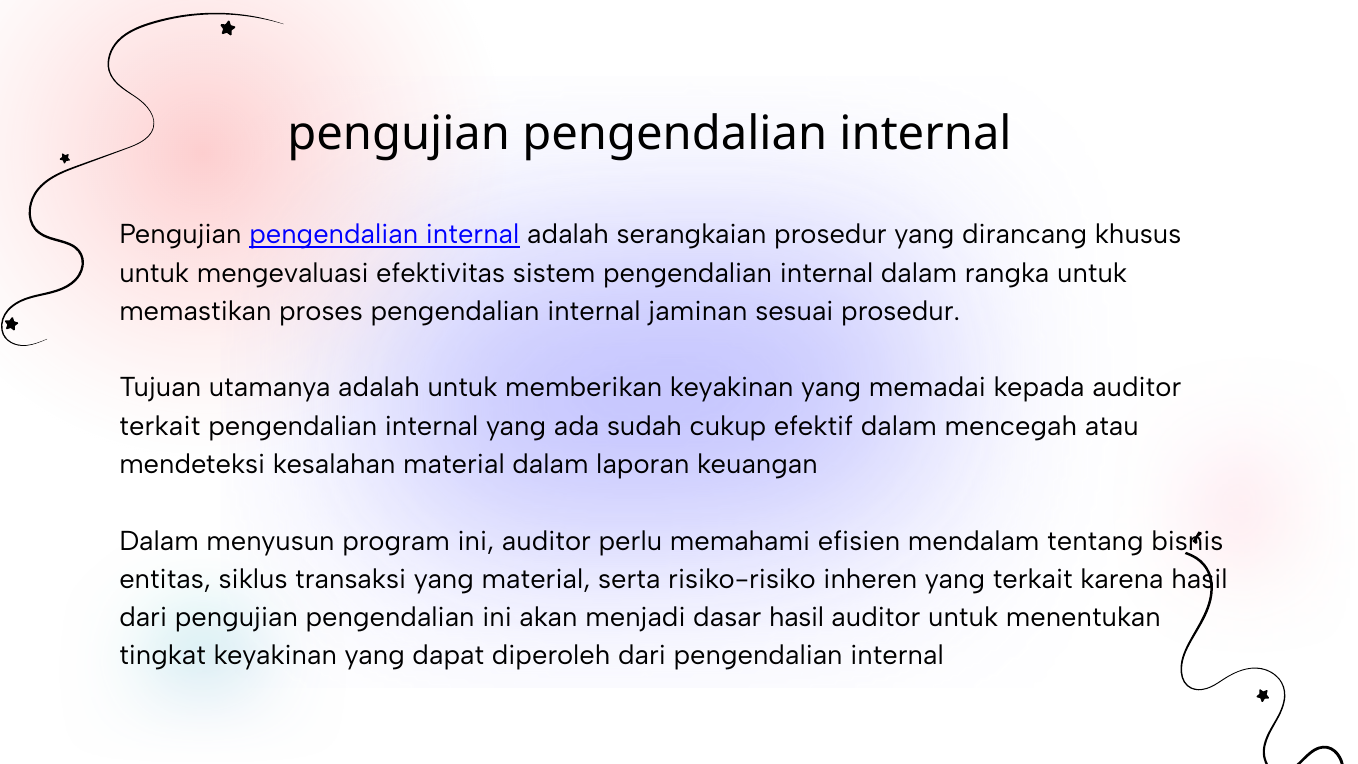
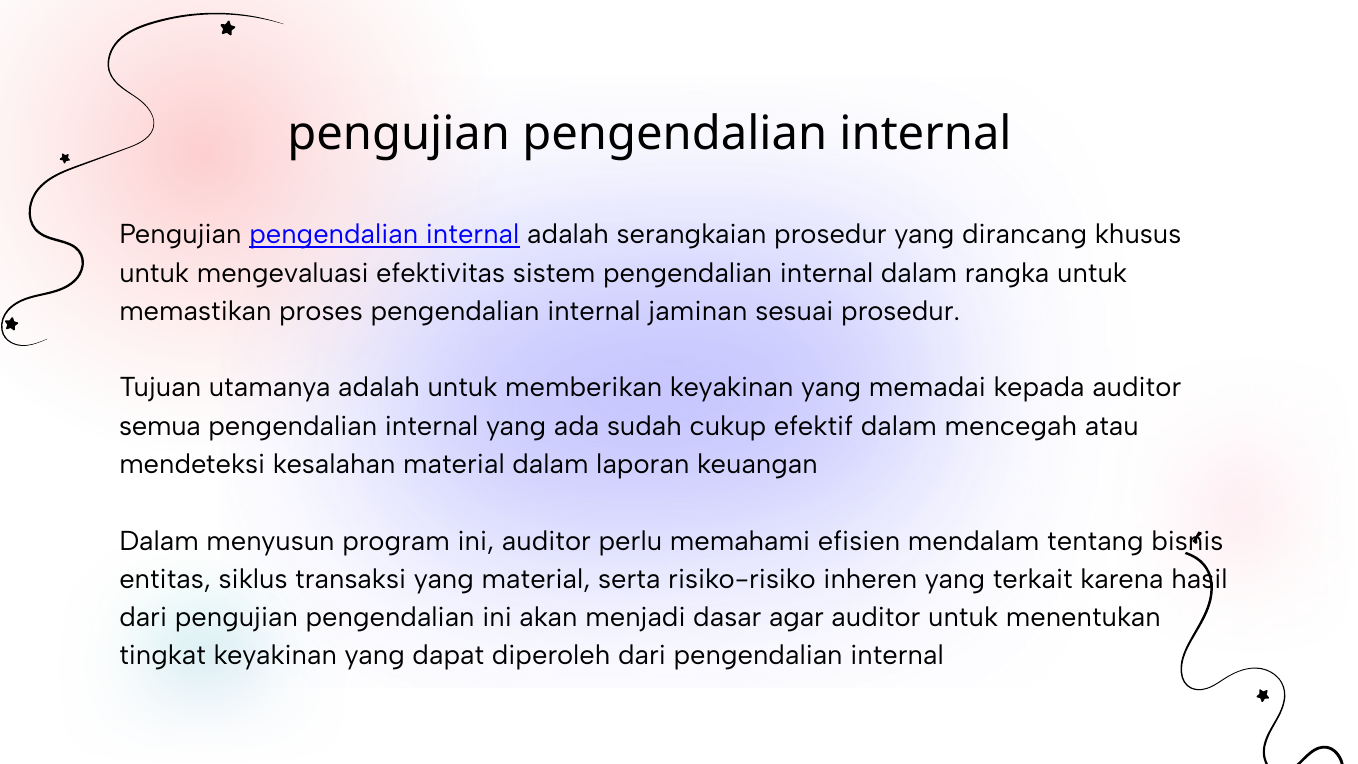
terkait: terkait -> semua (160, 426)
dasar hasil: hasil -> agar (797, 617)
